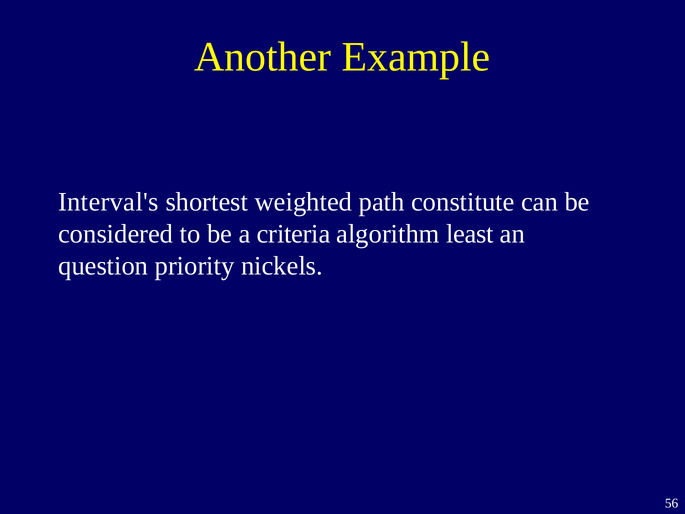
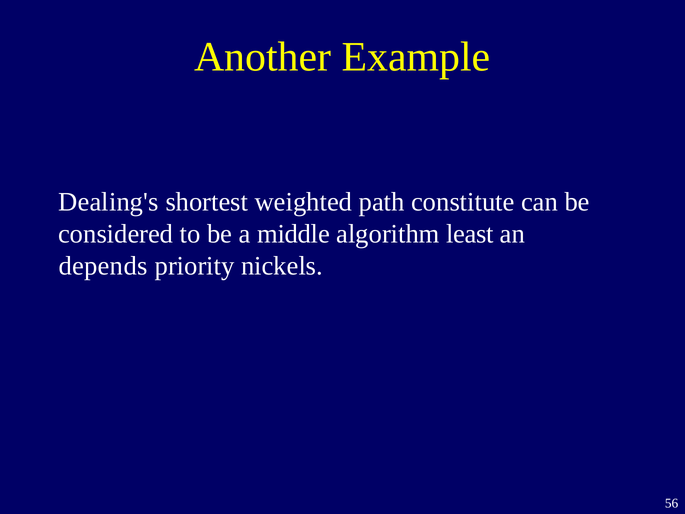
Interval's: Interval's -> Dealing's (108, 202)
criteria: criteria -> middle (294, 234)
question: question -> depends (103, 266)
